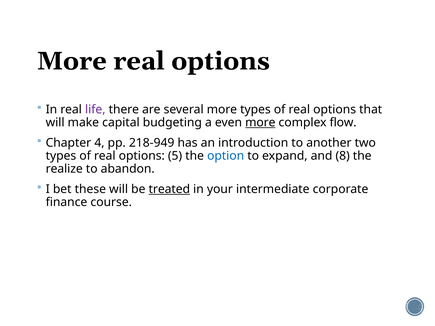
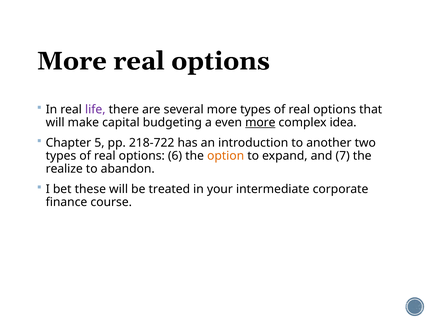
flow: flow -> idea (343, 123)
4: 4 -> 5 (99, 143)
218-949: 218-949 -> 218-722 (152, 143)
5: 5 -> 6 (175, 156)
option colour: blue -> orange (226, 156)
8: 8 -> 7 (343, 156)
treated underline: present -> none (169, 189)
